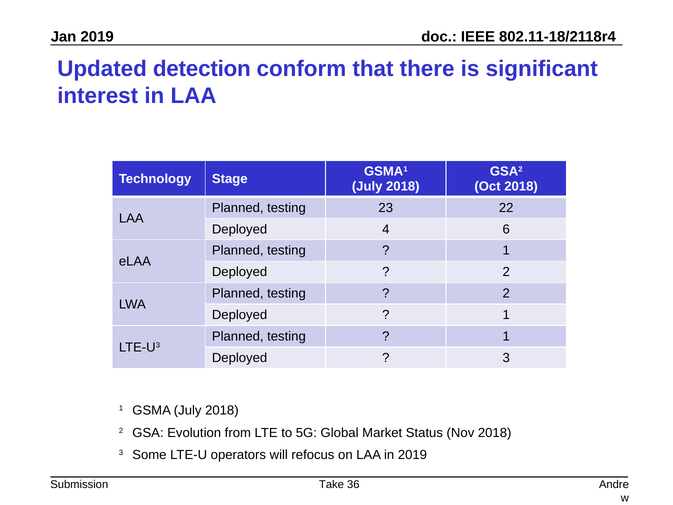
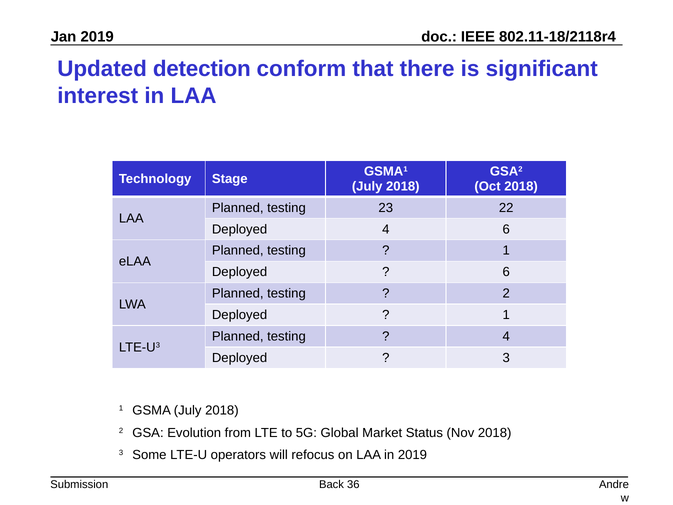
2: 2 -> 6 (506, 272)
1: 1 -> 4 (506, 336)
Take: Take -> Back (331, 484)
